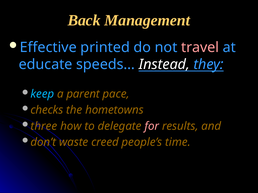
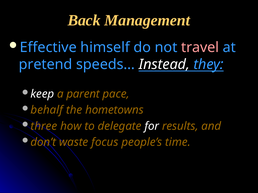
printed: printed -> himself (105, 47)
educate: educate -> pretend (46, 65)
keep colour: light blue -> white (42, 94)
checks: checks -> behalf (47, 110)
for colour: pink -> white (152, 126)
creed: creed -> focus (105, 142)
